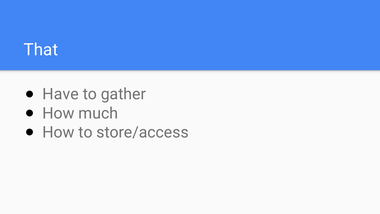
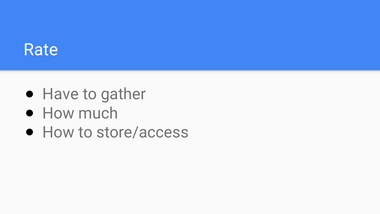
That: That -> Rate (41, 50)
